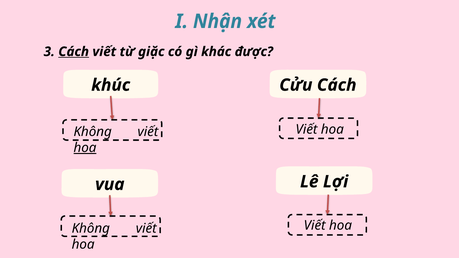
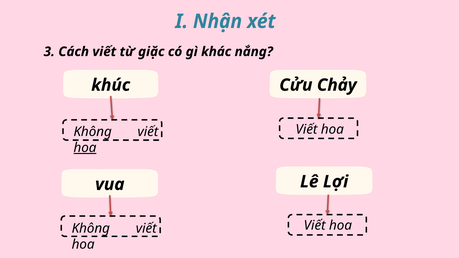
Cách underline: present -> none (74, 52)
được: được -> nắng (254, 52)
Cửu Cách: Cách -> Chảy (337, 85)
